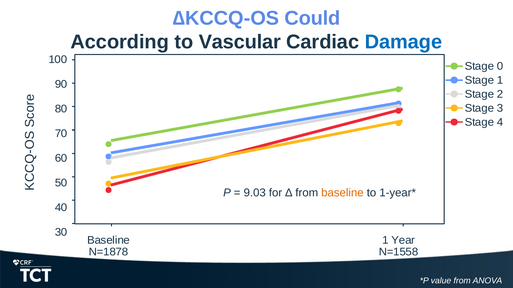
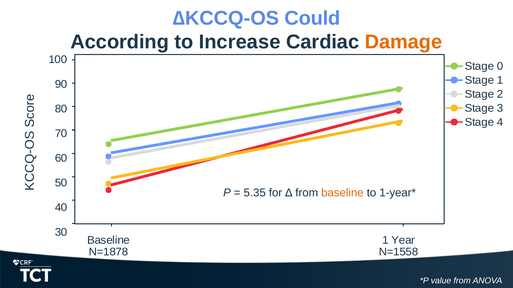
Vascular: Vascular -> Increase (240, 42)
Damage colour: blue -> orange (403, 42)
9.03: 9.03 -> 5.35 (255, 193)
